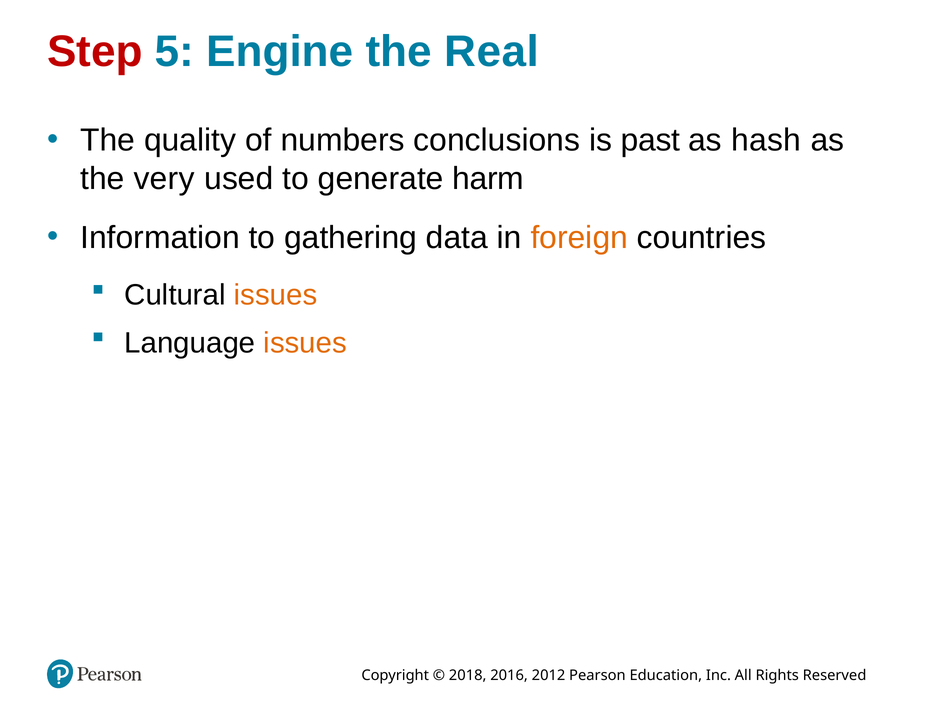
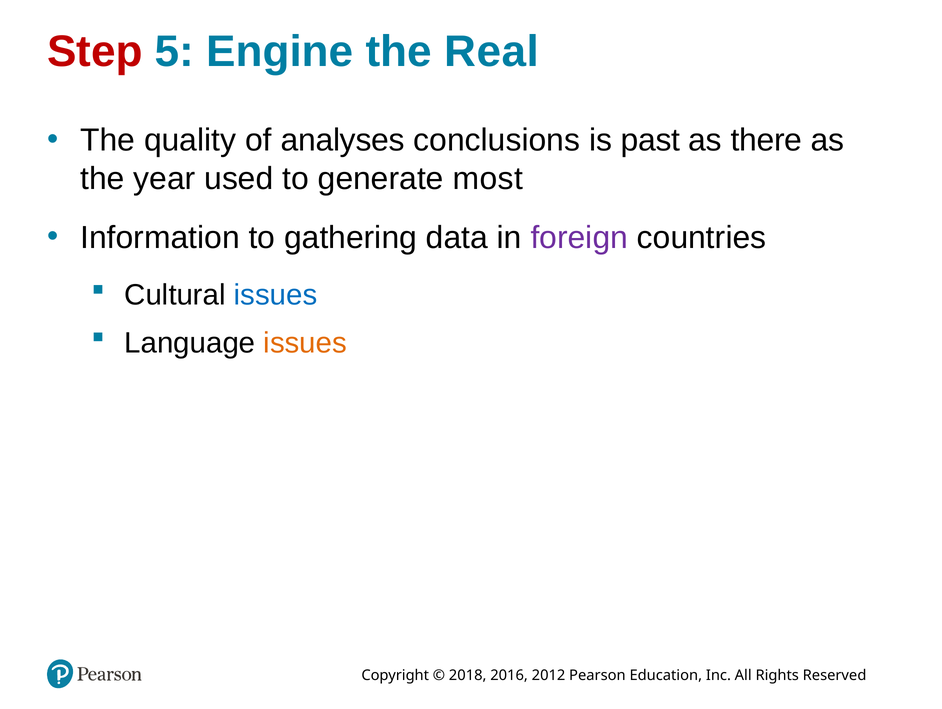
numbers: numbers -> analyses (343, 140)
hash: hash -> there (766, 140)
very: very -> year (164, 179)
harm: harm -> most (488, 179)
foreign colour: orange -> purple (579, 238)
issues colour: orange -> blue (276, 295)
